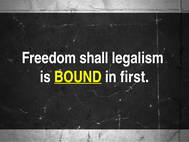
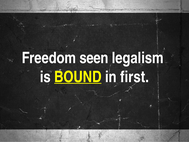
shall: shall -> seen (94, 58)
